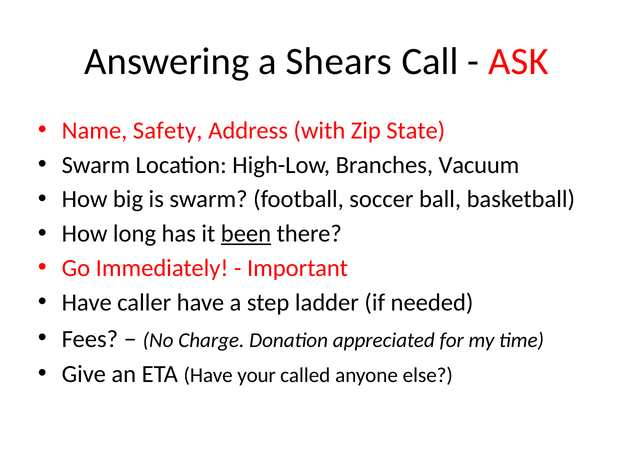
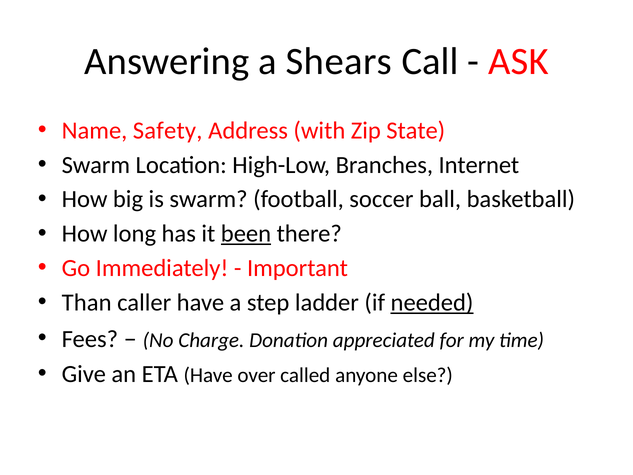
Vacuum: Vacuum -> Internet (479, 165)
Have: Have -> Than (87, 302)
needed underline: none -> present (432, 302)
your: your -> over (256, 375)
